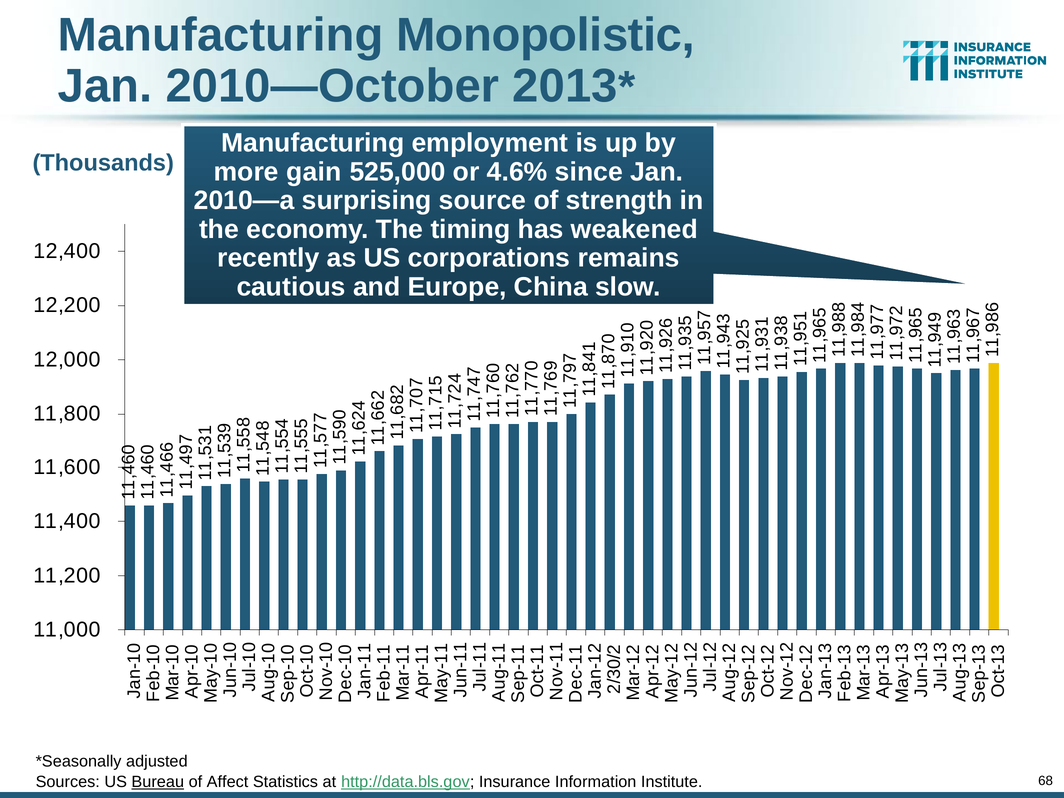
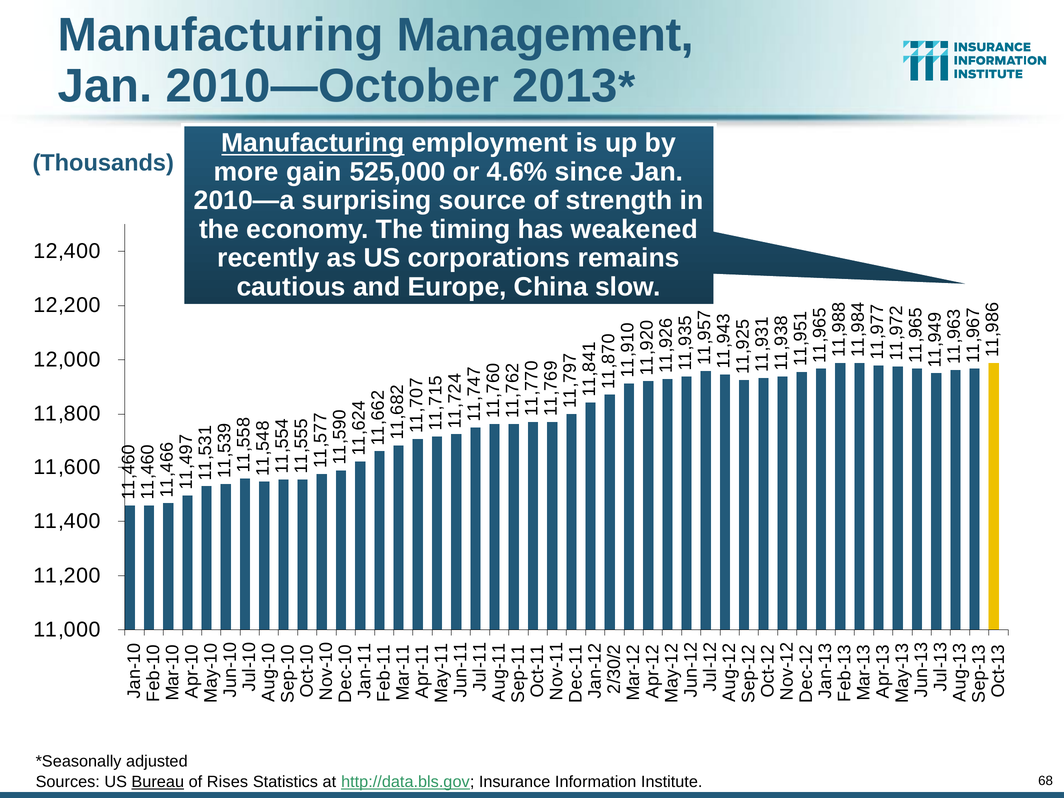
Monopolistic: Monopolistic -> Management (545, 35)
Manufacturing underline: none -> present (313, 143)
Affect: Affect -> Rises (227, 782)
